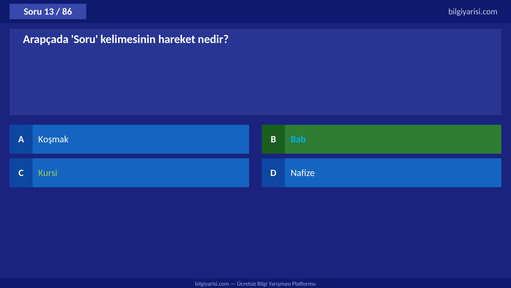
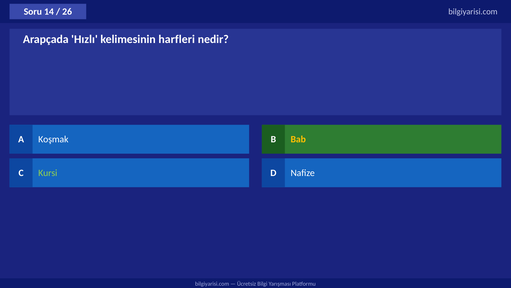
13: 13 -> 14 (49, 12)
86: 86 -> 26 (67, 12)
Arapçada Soru: Soru -> Hızlı (84, 39)
hareket: hareket -> harfleri (177, 39)
Bab colour: light blue -> yellow (298, 139)
